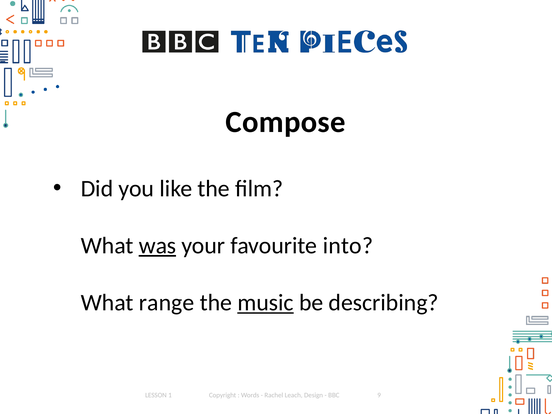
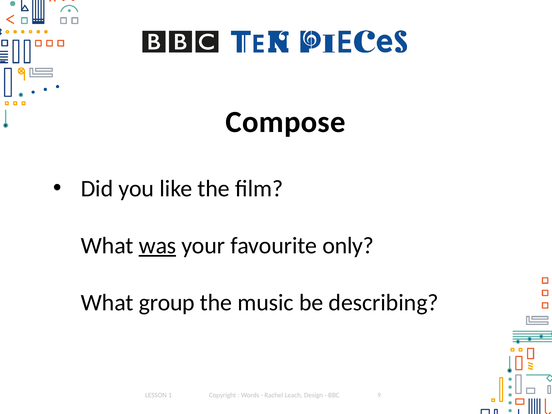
into: into -> only (348, 246)
range: range -> group (167, 303)
music underline: present -> none (266, 303)
